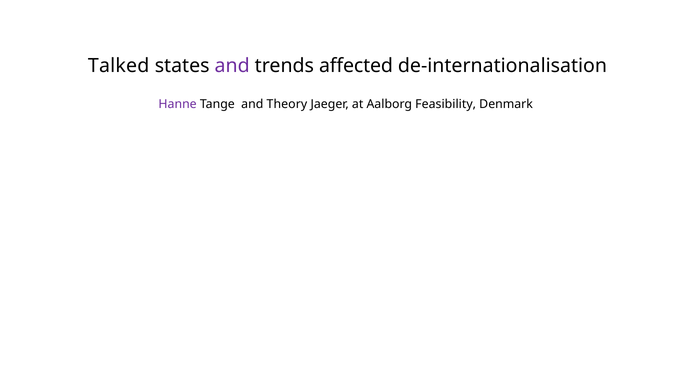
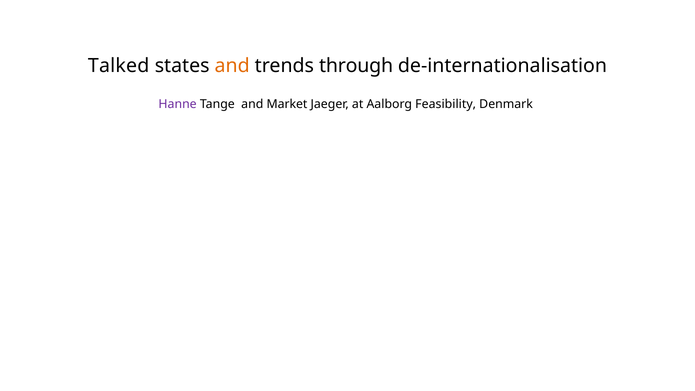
and colour: purple -> orange (232, 66)
affected: affected -> through (356, 66)
Theory: Theory -> Market (287, 104)
